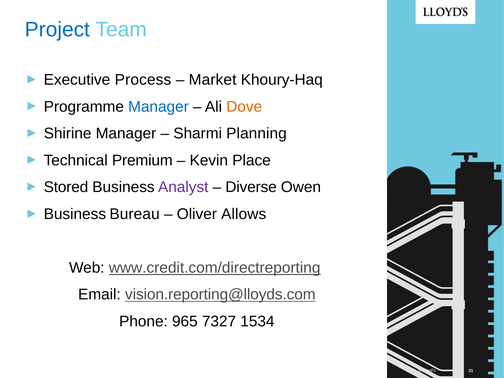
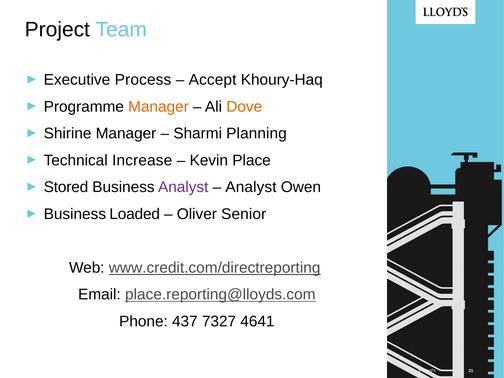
Project colour: blue -> black (57, 30)
Market: Market -> Accept (213, 80)
Manager colour: blue -> orange (158, 107)
Premium: Premium -> Increase (142, 160)
Diverse: Diverse -> Analyst (251, 187)
Bureau: Bureau -> Loaded (135, 214)
Allows: Allows -> Senior (244, 214)
vision.reporting@lloyds.com: vision.reporting@lloyds.com -> place.reporting@lloyds.com (220, 295)
965: 965 -> 437 (185, 321)
1534: 1534 -> 4641 (257, 321)
